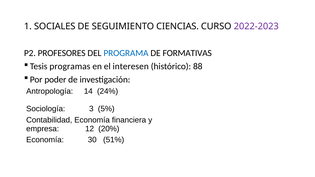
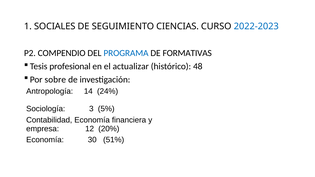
2022-2023 colour: purple -> blue (256, 26)
PROFESORES: PROFESORES -> COMPENDIO (62, 53)
programas: programas -> profesional (70, 66)
interesen: interesen -> actualizar (131, 66)
88: 88 -> 48 (198, 66)
poder: poder -> sobre (55, 80)
